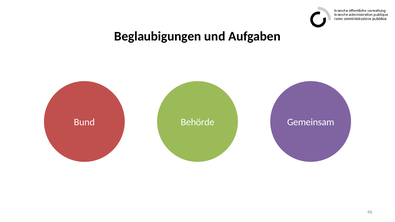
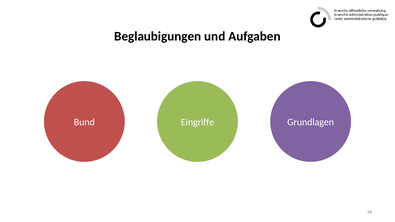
Behörde: Behörde -> Eingriffe (198, 122)
Gemeinsam: Gemeinsam -> Grundlagen (311, 122)
